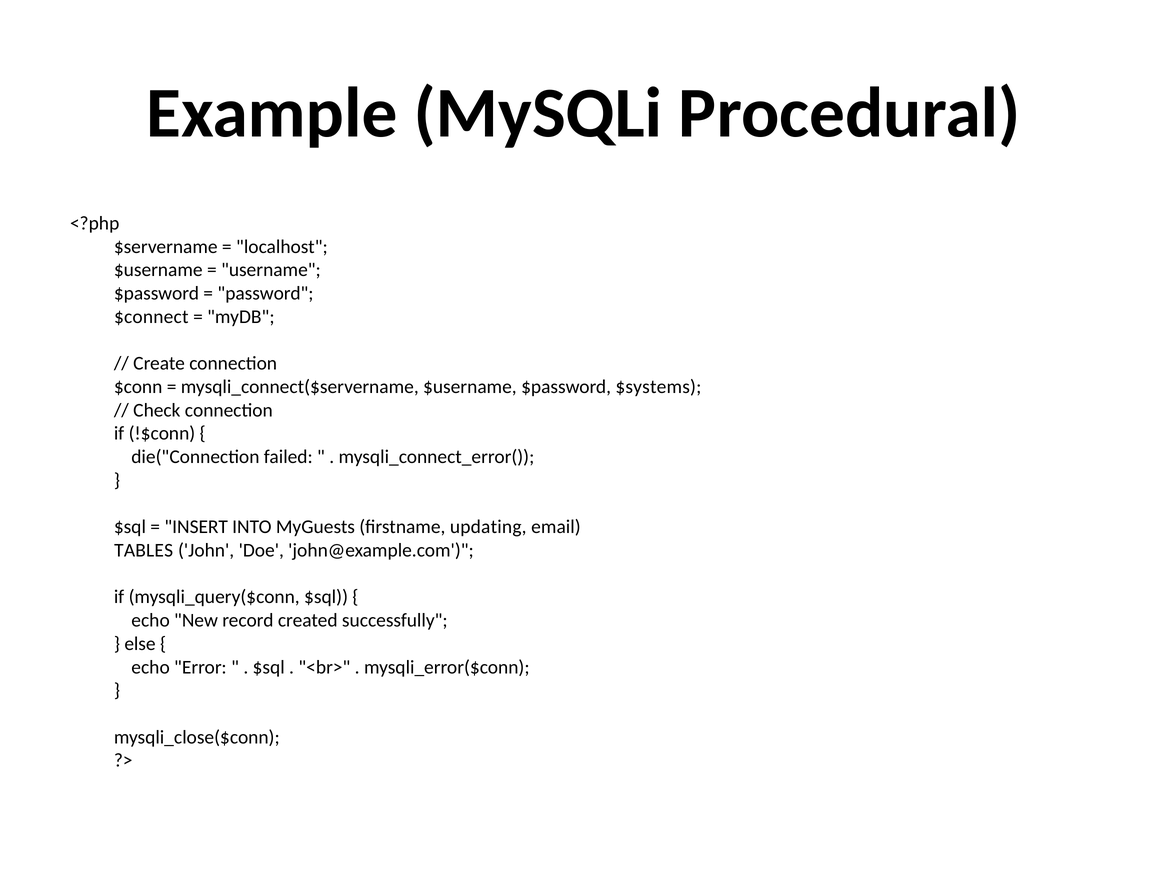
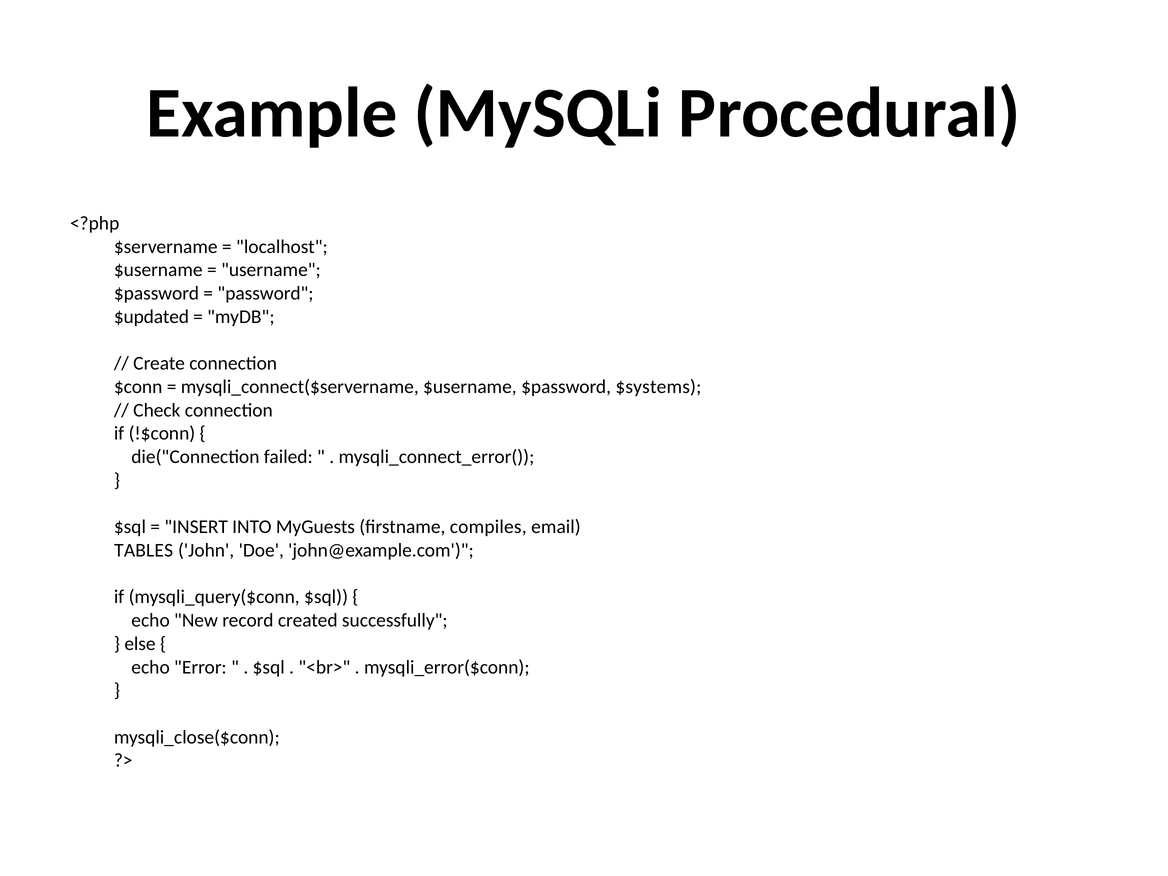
$connect: $connect -> $updated (151, 317)
updating: updating -> compiles (488, 527)
